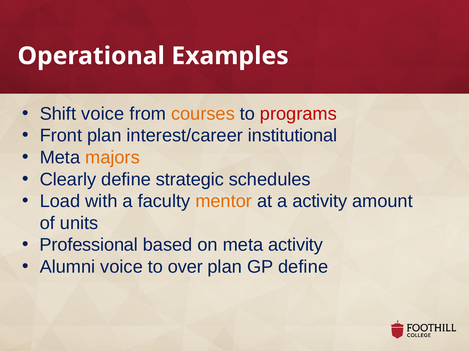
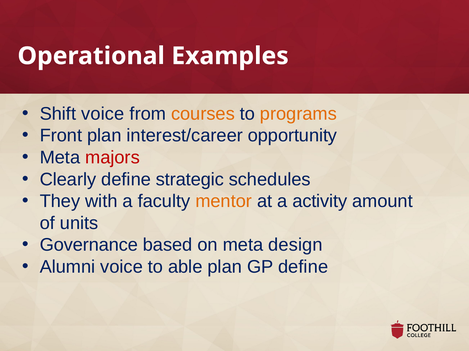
programs colour: red -> orange (298, 114)
institutional: institutional -> opportunity (292, 136)
majors colour: orange -> red (112, 158)
Load: Load -> They (60, 202)
Professional: Professional -> Governance (89, 245)
meta activity: activity -> design (295, 245)
over: over -> able (185, 267)
